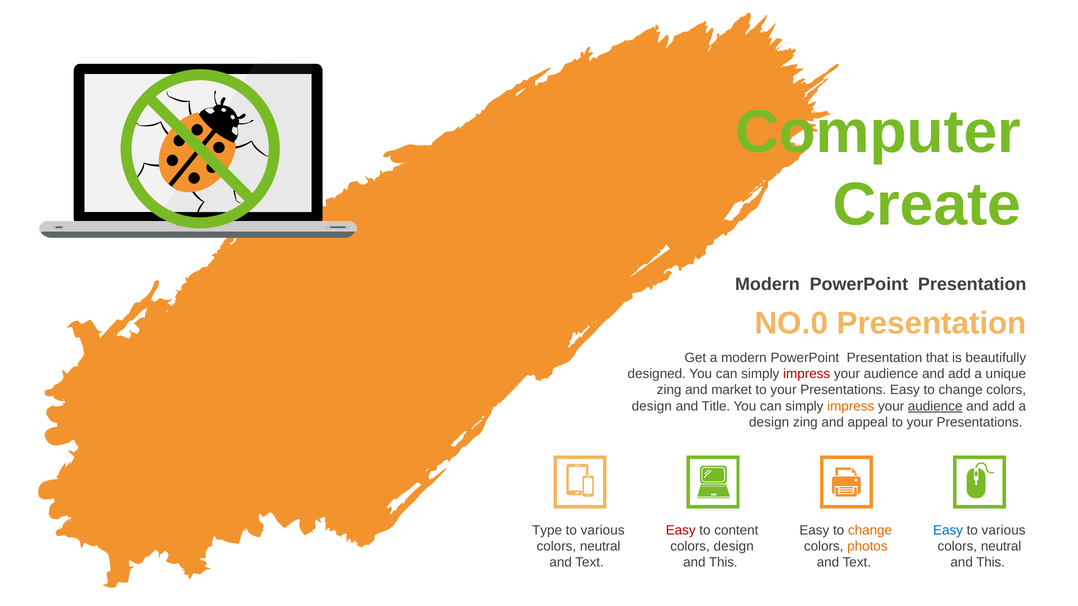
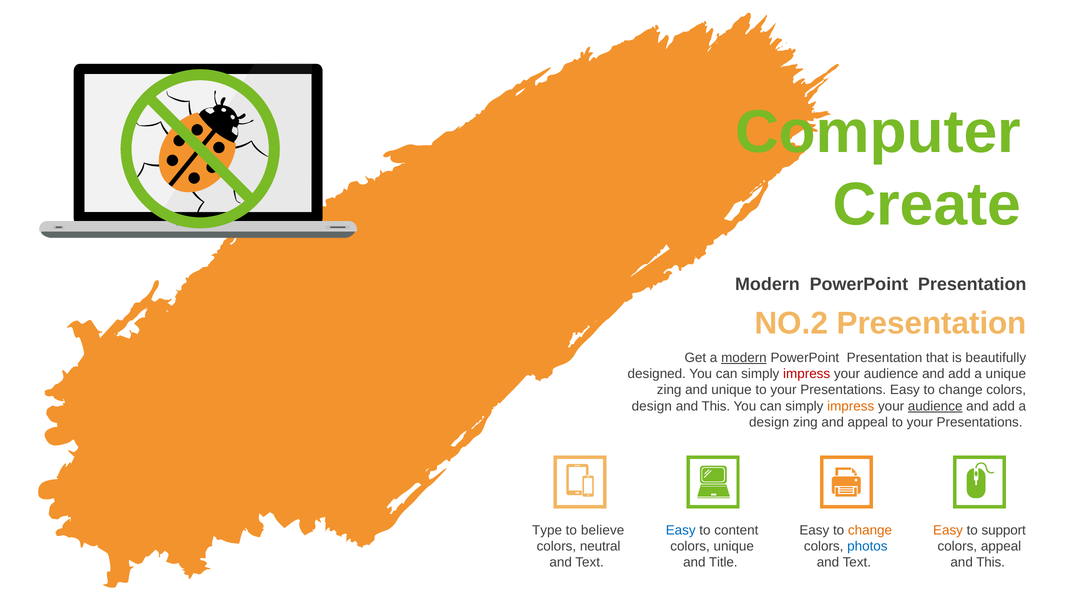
NO.0: NO.0 -> NO.2 (791, 324)
modern underline: none -> present (744, 358)
and market: market -> unique (731, 390)
Title: Title -> This (716, 406)
various: various -> believe (603, 531)
Easy colour: red -> blue (681, 531)
Easy colour: blue -> orange (948, 531)
various: various -> support (1004, 531)
design: design -> unique (734, 547)
photos colour: orange -> blue (867, 547)
neutral: neutral -> appeal (1001, 547)
This: This -> Title (723, 563)
